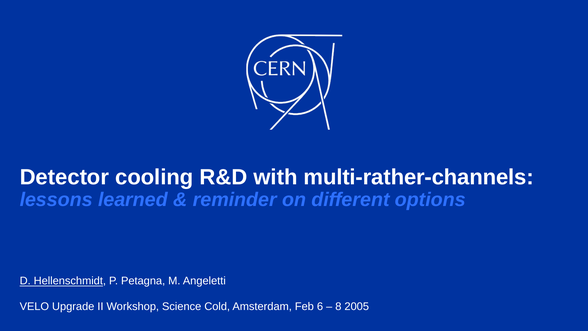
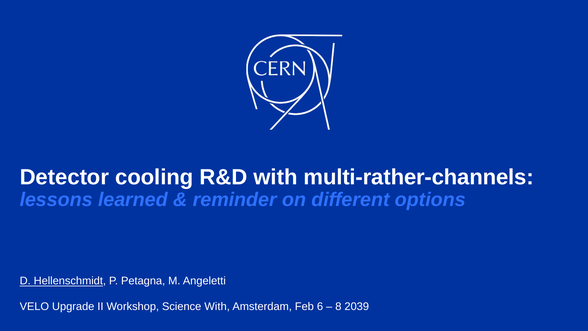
Science Cold: Cold -> With (217, 306)
2005: 2005 -> 2039 (357, 306)
